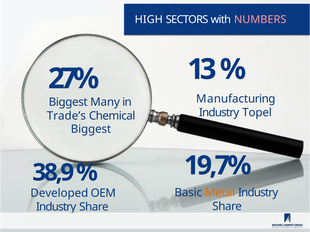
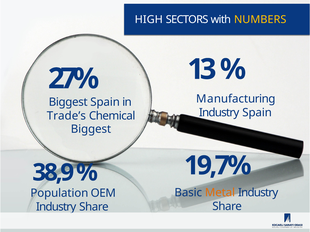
NUMBERS colour: pink -> yellow (260, 20)
Many: Many -> Spain (105, 102)
Industry Topel: Topel -> Spain (257, 113)
Developed: Developed -> Population (59, 194)
